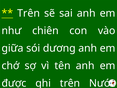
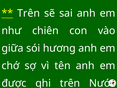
dương: dương -> hương (59, 48)
